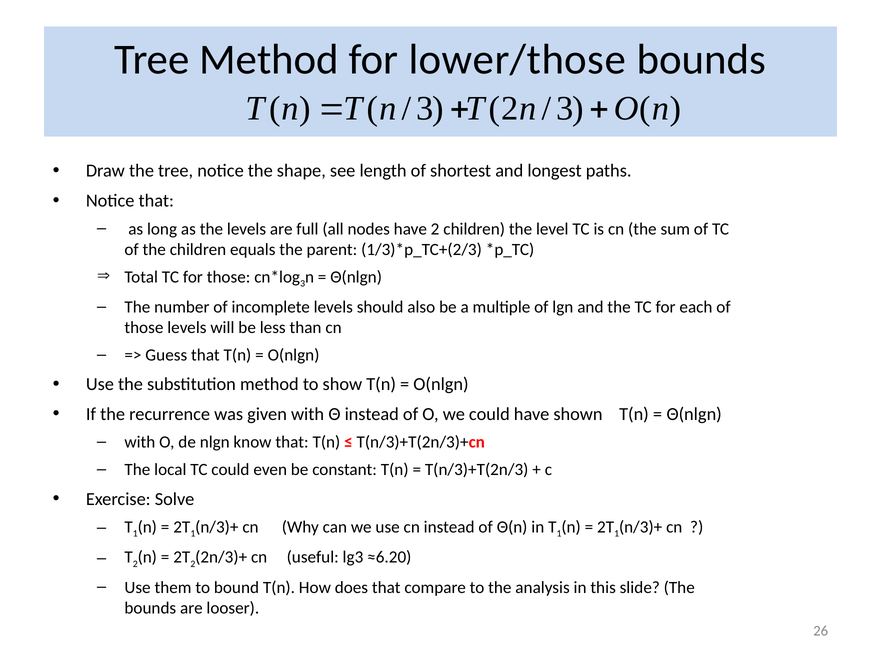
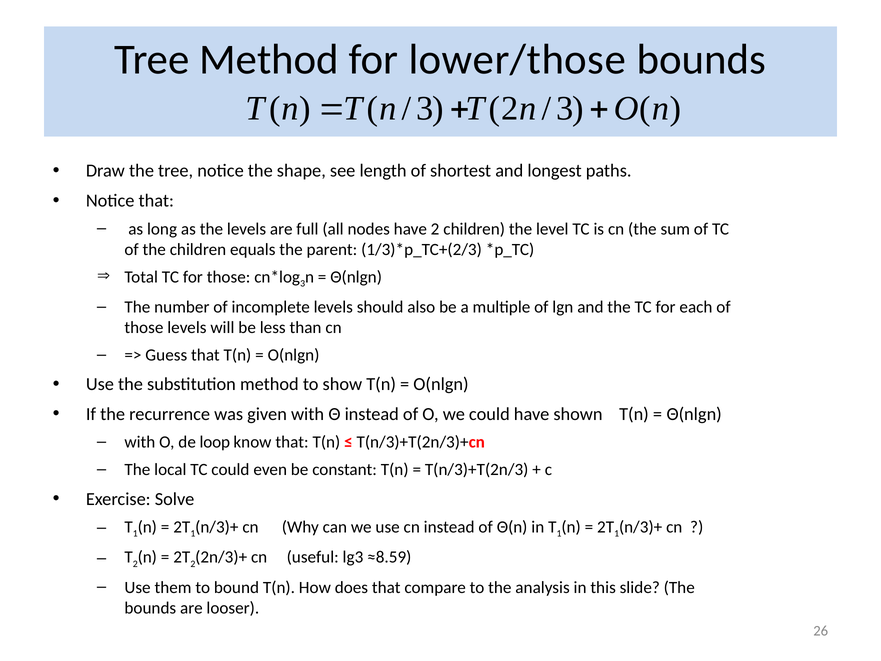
nlgn: nlgn -> loop (215, 442)
≈6.20: ≈6.20 -> ≈8.59 (389, 557)
